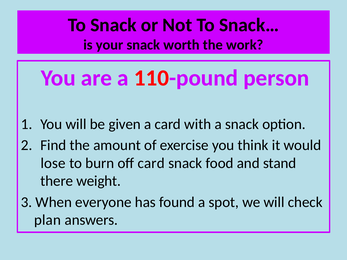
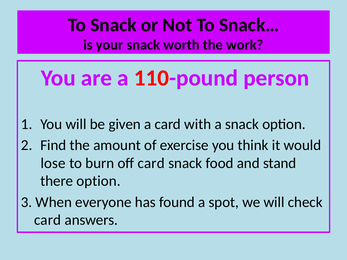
there weight: weight -> option (98, 181)
plan: plan -> card (47, 220)
